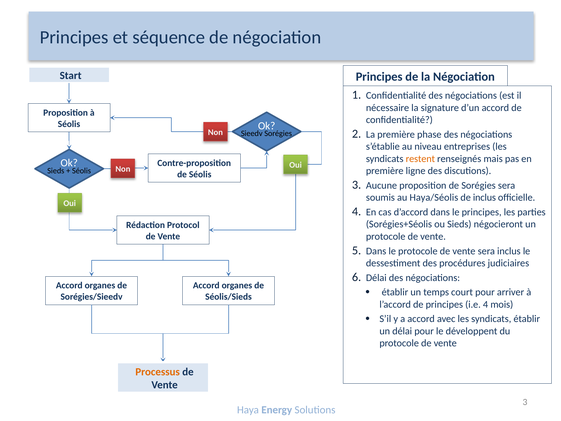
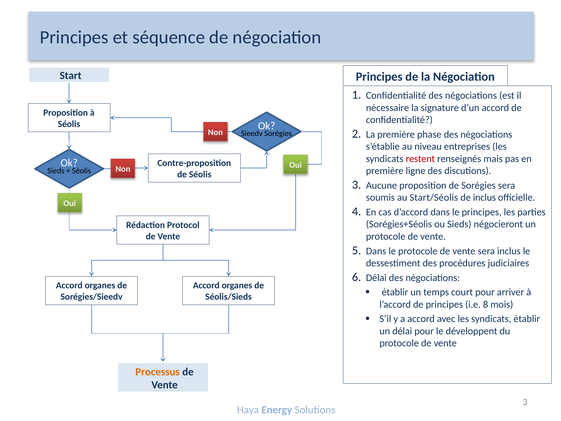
restent colour: orange -> red (420, 159)
Haya/Séolis: Haya/Séolis -> Start/Séolis (434, 197)
i.e 4: 4 -> 8 (486, 304)
